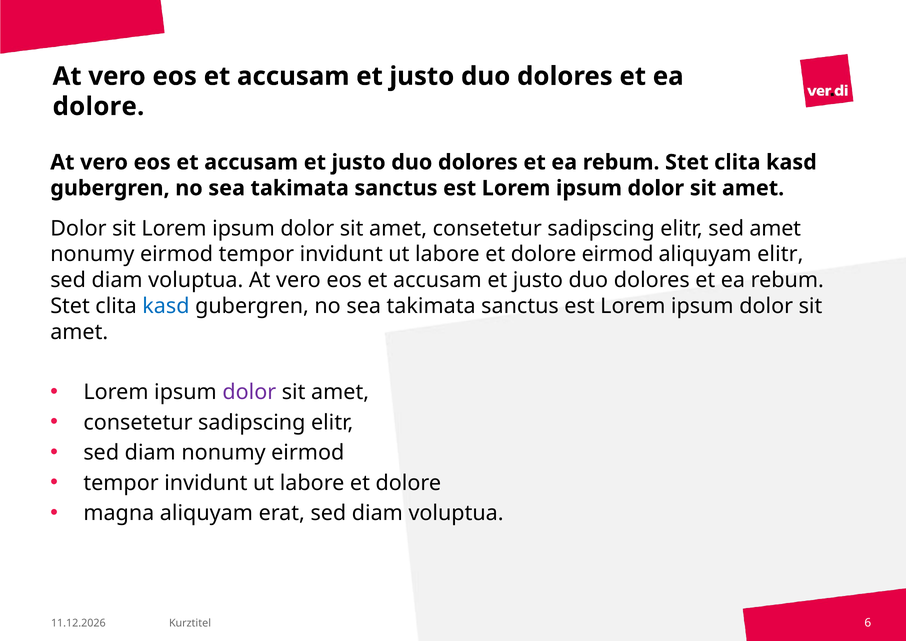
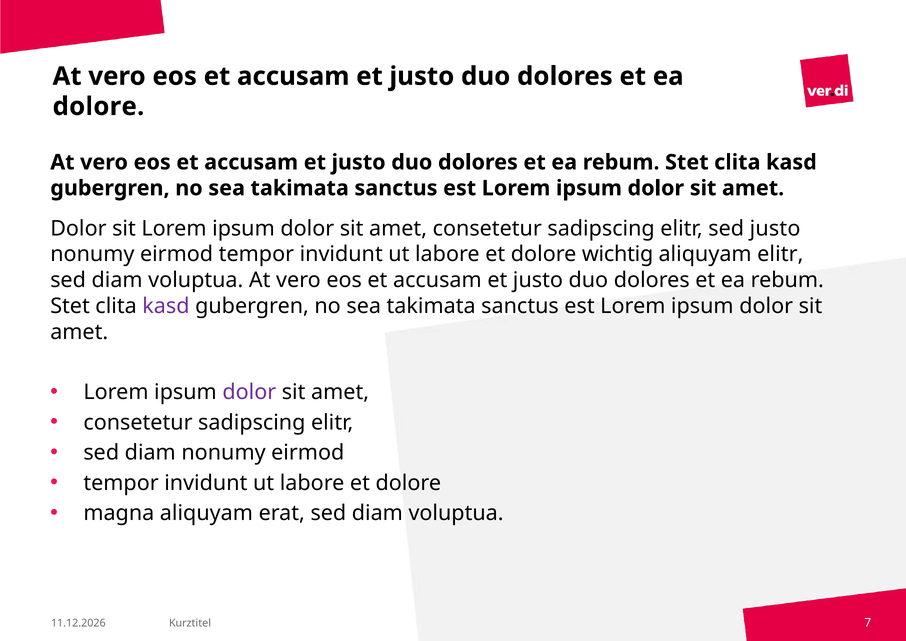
sed amet: amet -> justo (775, 228)
dolore eirmod: eirmod -> wichtig (618, 254)
kasd colour: blue -> purple (166, 306)
6: 6 -> 7 (868, 623)
